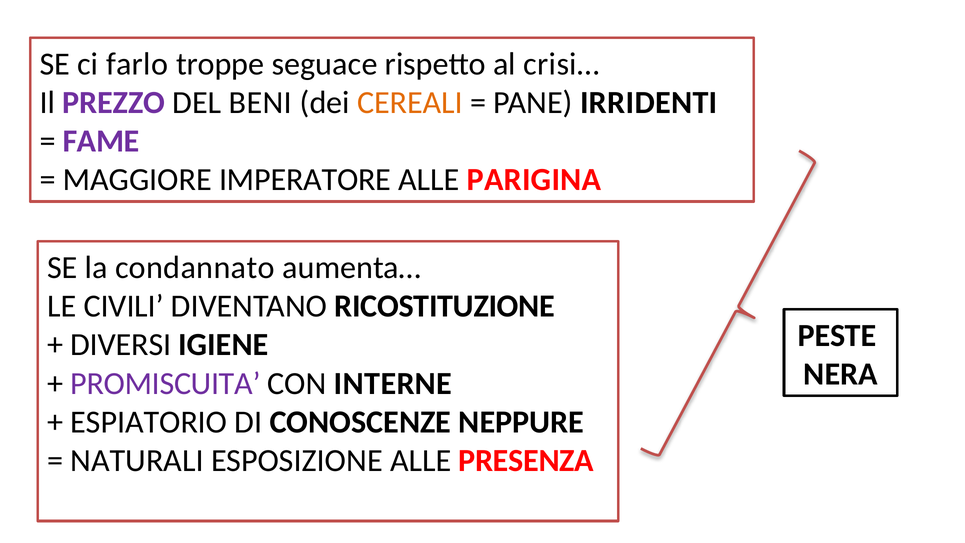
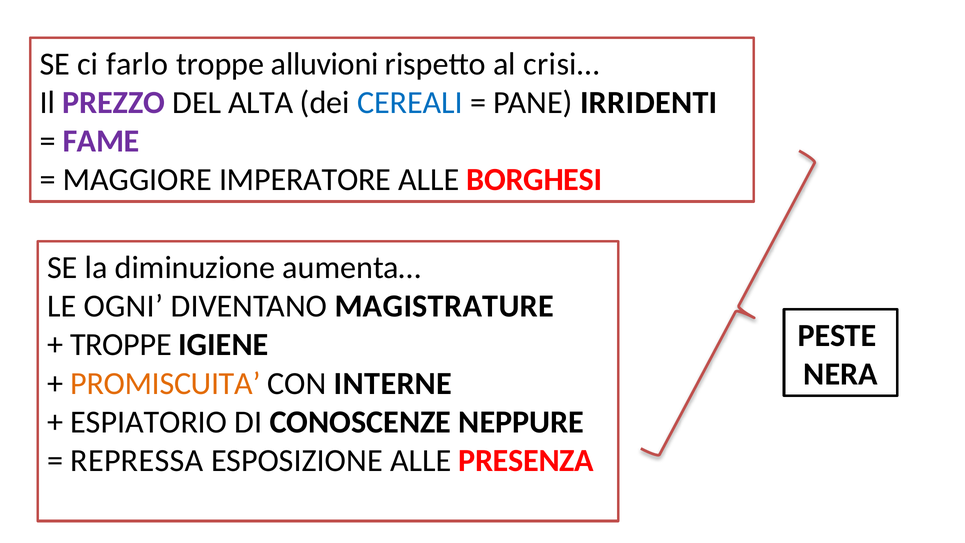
seguace: seguace -> alluvioni (325, 64)
BENI: BENI -> ALTA (261, 103)
CEREALI colour: orange -> blue (410, 103)
PARIGINA: PARIGINA -> BORGHESI (534, 180)
condannato: condannato -> diminuzione (195, 268)
CIVILI: CIVILI -> OGNI (123, 306)
RICOSTITUZIONE: RICOSTITUZIONE -> MAGISTRATURE (444, 306)
DIVERSI: DIVERSI -> TROPPE (121, 345)
PROMISCUITA colour: purple -> orange (165, 383)
NATURALI: NATURALI -> REPRESSA (137, 461)
